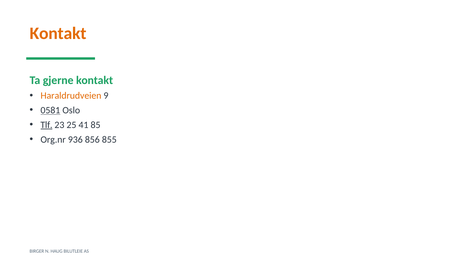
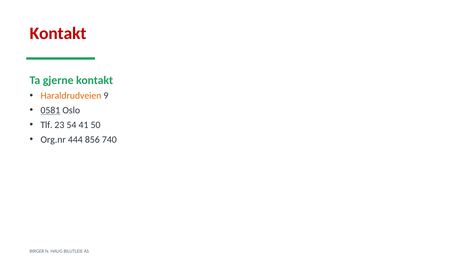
Kontakt colour: orange -> red (58, 33)
Tlf underline: present -> none (46, 125)
25: 25 -> 54 (71, 125)
85: 85 -> 50 (96, 125)
936: 936 -> 444 (75, 140)
855: 855 -> 740 (109, 140)
